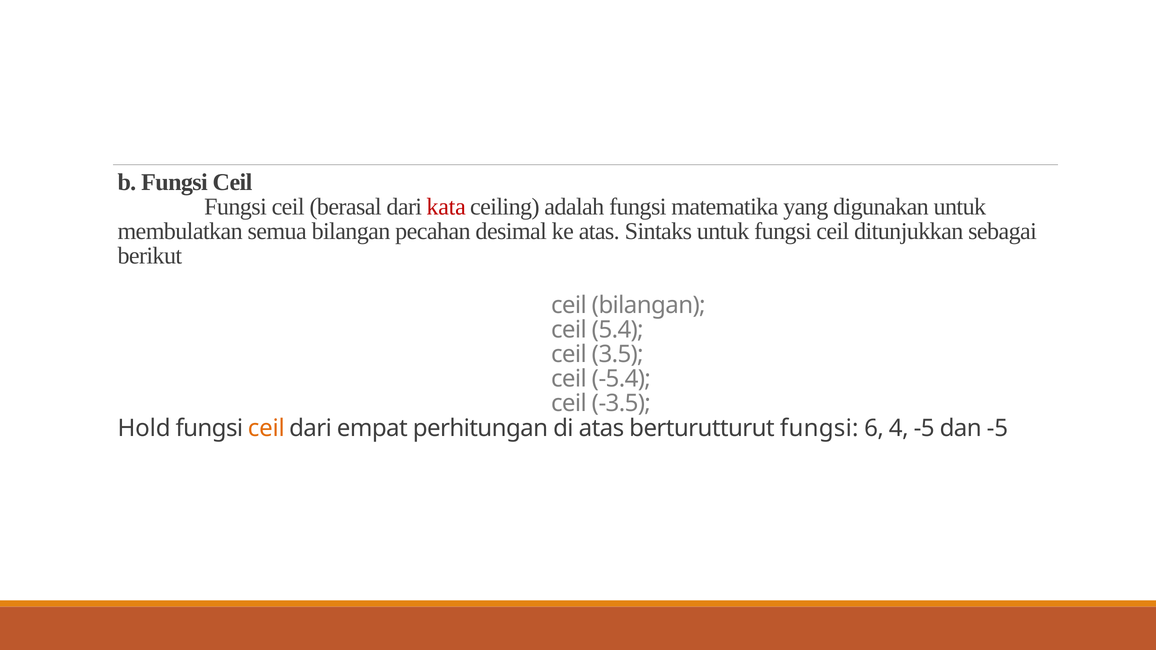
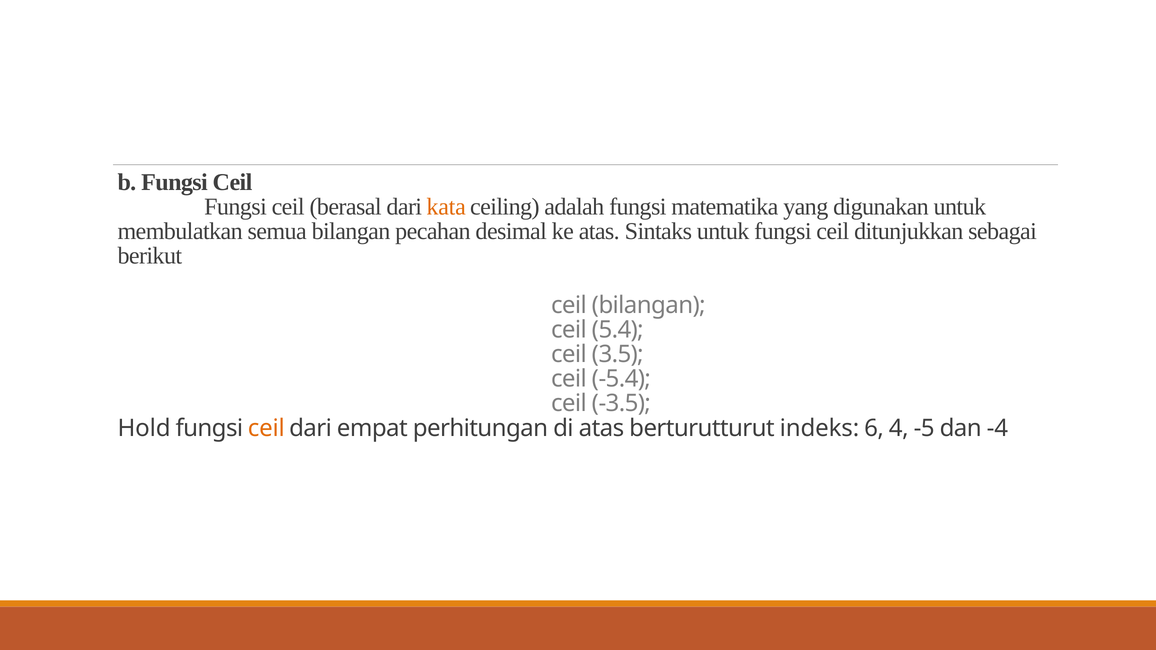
kata colour: red -> orange (446, 207)
berturutturut fungsi: fungsi -> indeks (819, 428)
dan -5: -5 -> -4 (997, 428)
